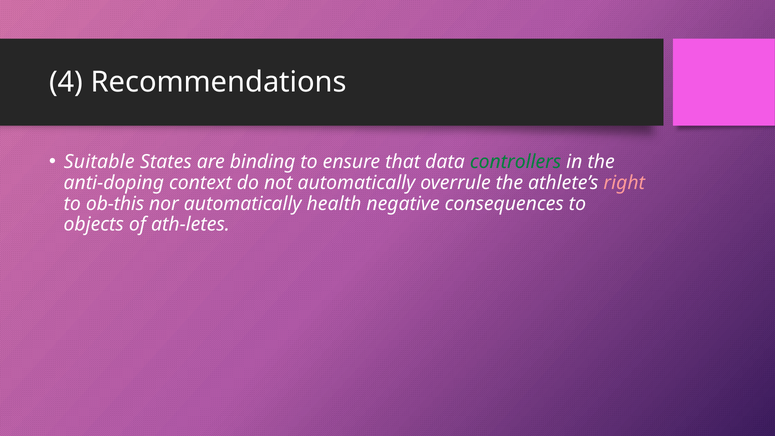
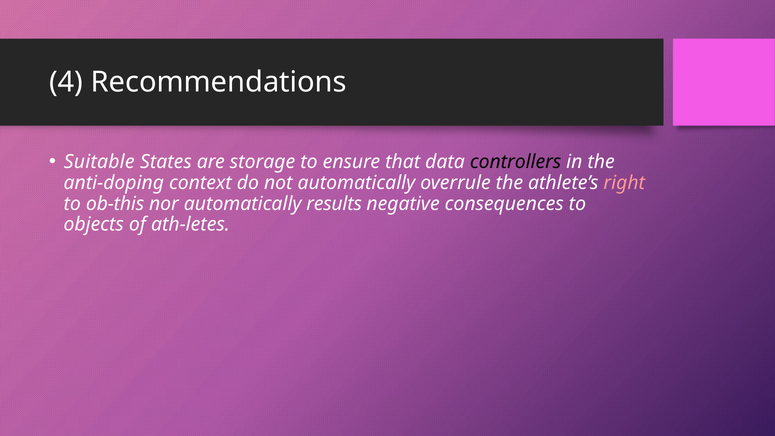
binding: binding -> storage (263, 162)
controllers colour: green -> black (516, 162)
health: health -> results (334, 204)
